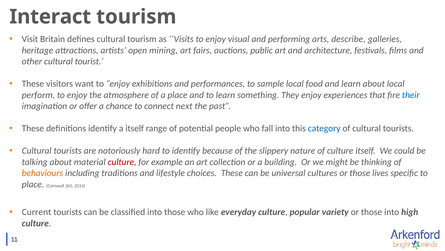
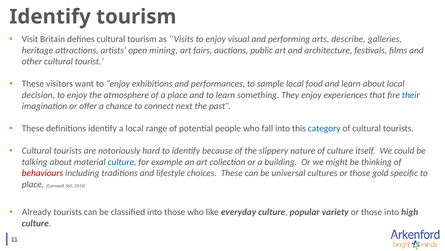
Interact: Interact -> Identify (50, 17)
perform: perform -> decision (38, 95)
a itself: itself -> local (135, 128)
culture colour: red -> blue (122, 162)
behaviours colour: orange -> red (42, 173)
lives: lives -> gold (380, 173)
Current: Current -> Already (37, 212)
